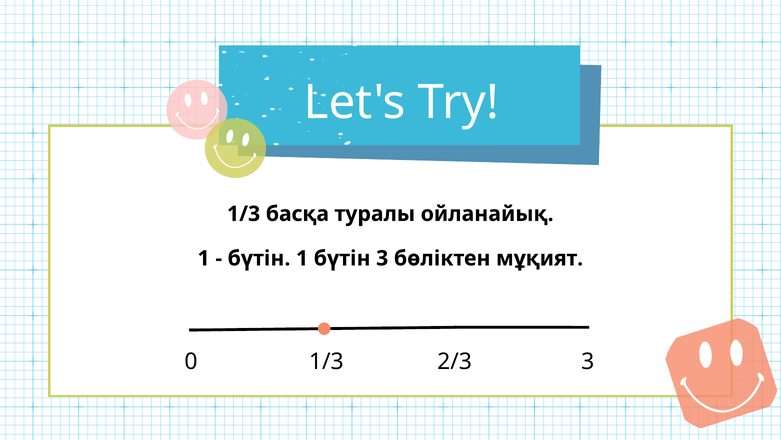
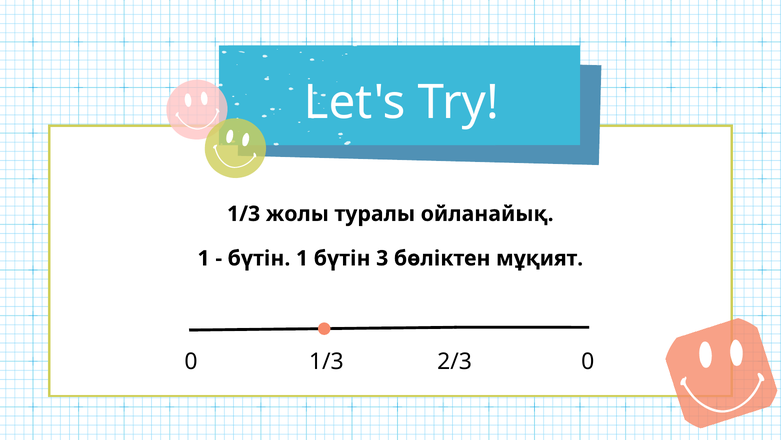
басқа: басқа -> жолы (297, 214)
0 3: 3 -> 0 (588, 361)
